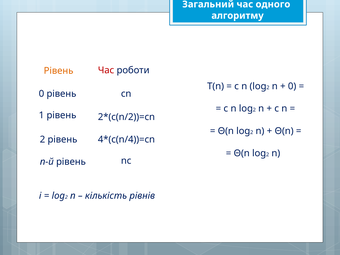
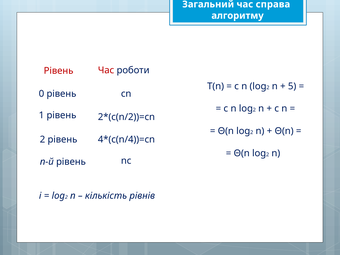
одного: одного -> справа (273, 4)
Рівень colour: orange -> red (59, 71)
0: 0 -> 5 (292, 86)
